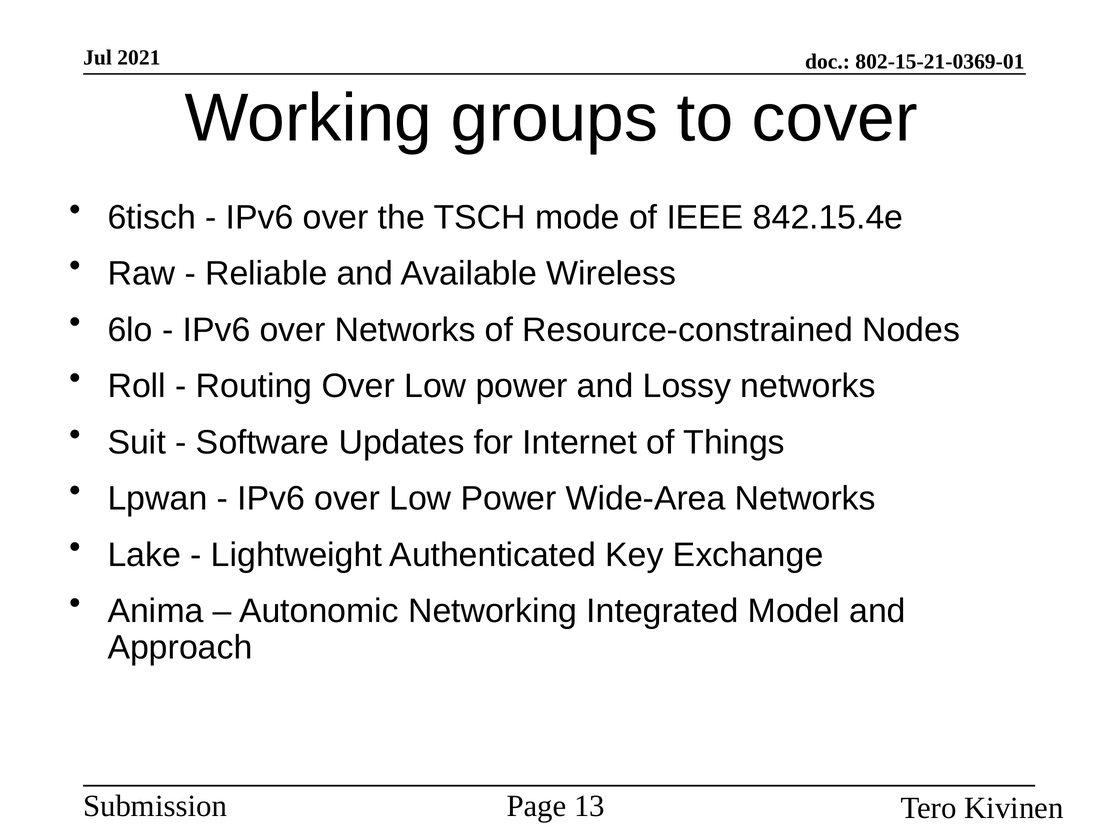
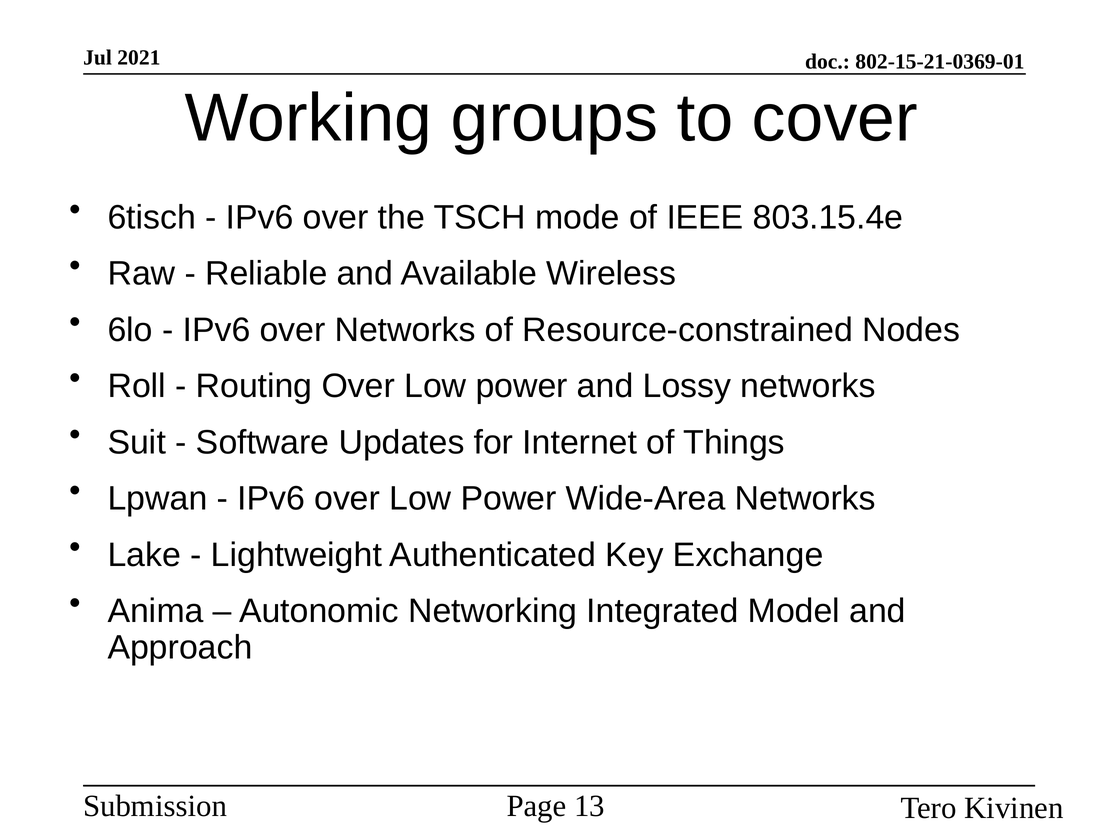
842.15.4e: 842.15.4e -> 803.15.4e (828, 217)
